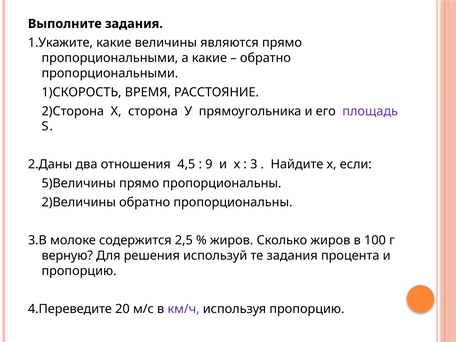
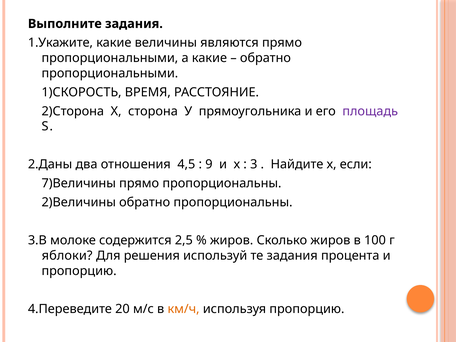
5)Величины: 5)Величины -> 7)Величины (79, 183)
верную: верную -> яблоки (67, 256)
км/ч colour: purple -> orange (184, 309)
